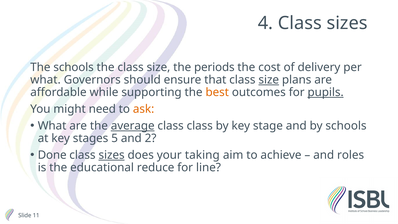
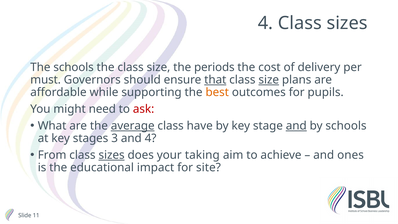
what: what -> must (46, 80)
that underline: none -> present (215, 80)
pupils underline: present -> none (326, 92)
ask colour: orange -> red (144, 109)
class class: class -> have (200, 126)
and underline: none -> present (296, 126)
5: 5 -> 3 (115, 138)
and 2: 2 -> 4 (151, 138)
Done: Done -> From (52, 155)
roles: roles -> ones (351, 155)
reduce: reduce -> impact (156, 167)
line: line -> site (208, 167)
